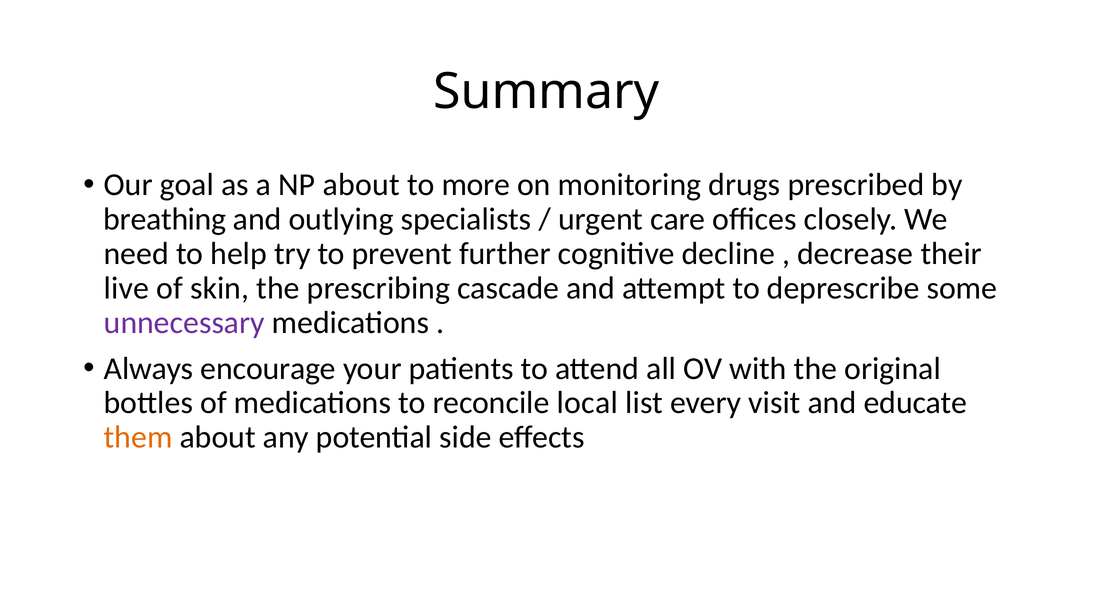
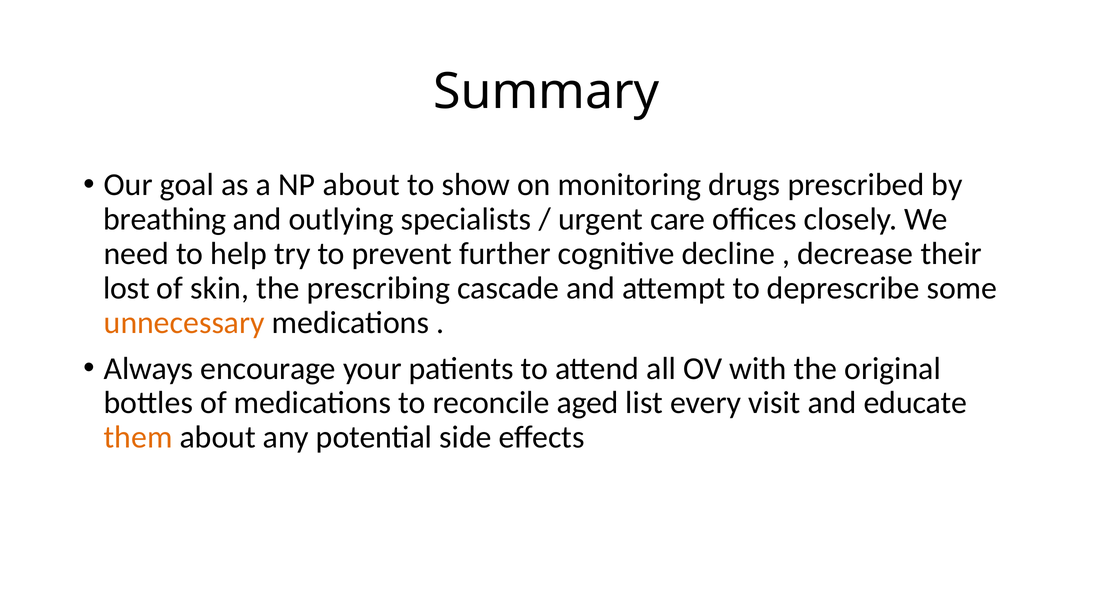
more: more -> show (476, 185)
live: live -> lost (127, 288)
unnecessary colour: purple -> orange (184, 323)
local: local -> aged (588, 403)
